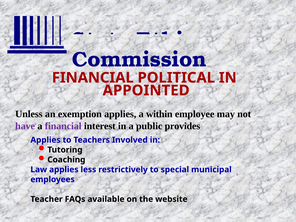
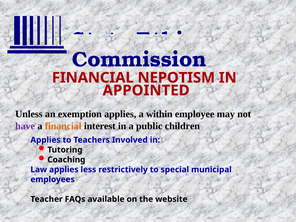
POLITICAL: POLITICAL -> NEPOTISM (176, 78)
financial colour: purple -> orange (63, 126)
provides: provides -> children (182, 126)
